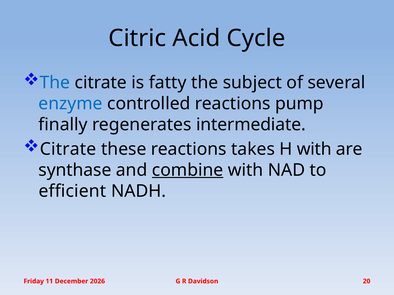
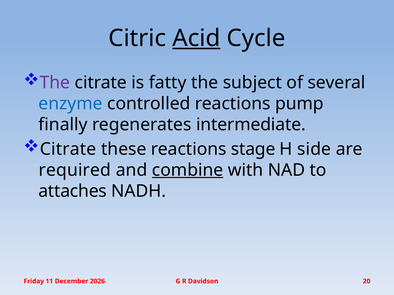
Acid underline: none -> present (196, 38)
The colour: blue -> purple (55, 83)
takes: takes -> stage (253, 149)
H with: with -> side (314, 149)
synthase: synthase -> required (75, 170)
efficient: efficient -> attaches (73, 191)
